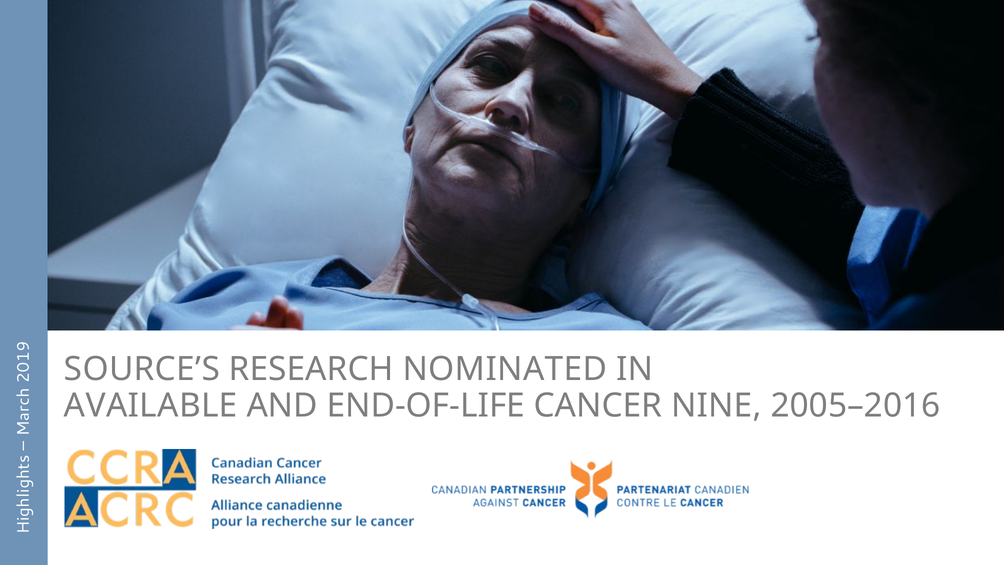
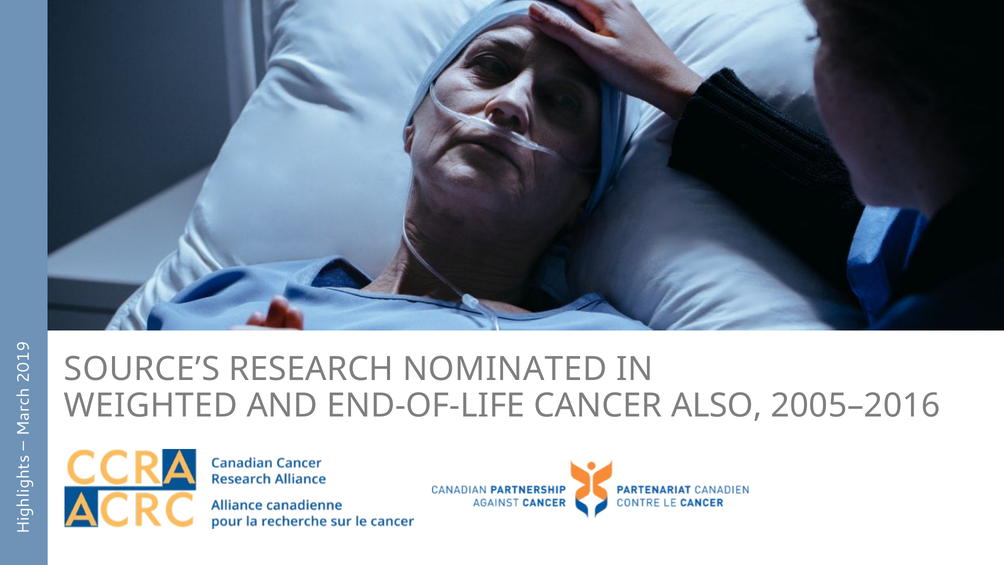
AVAILABLE: AVAILABLE -> WEIGHTED (151, 405)
NINE: NINE -> ALSO (717, 405)
